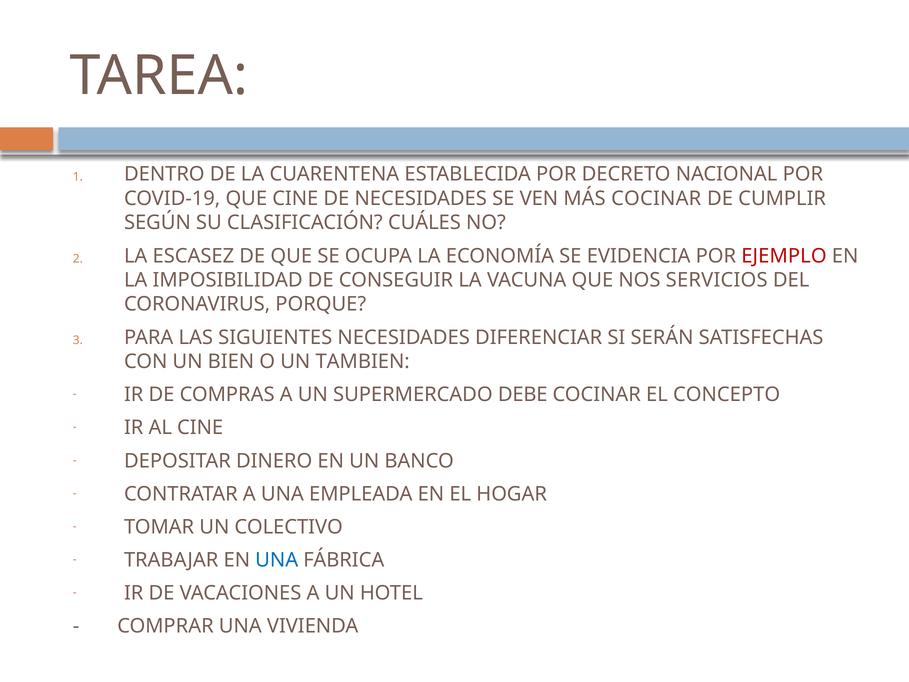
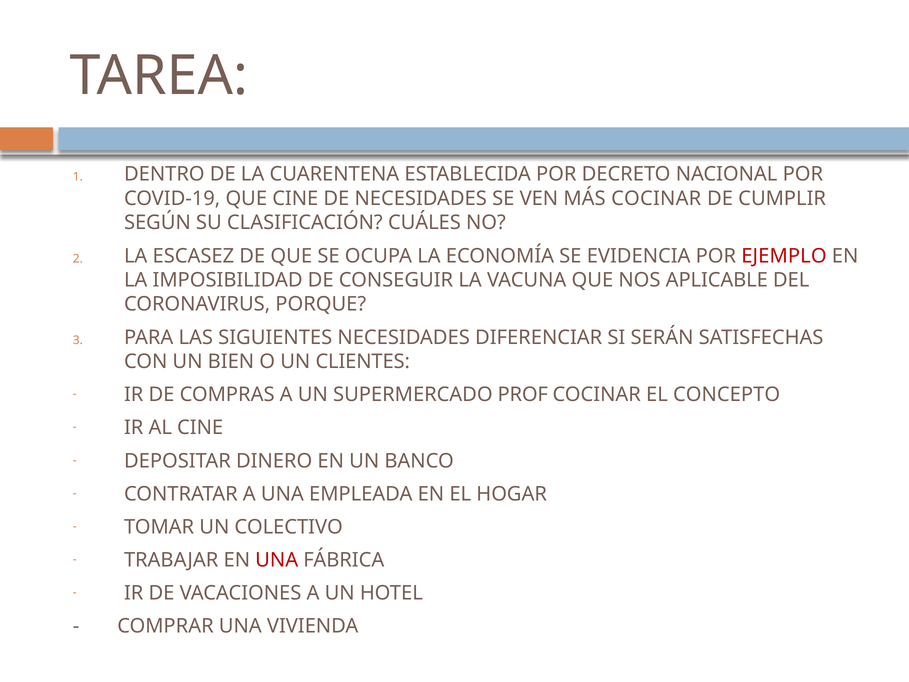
SERVICIOS: SERVICIOS -> APLICABLE (717, 280)
TAMBIEN: TAMBIEN -> CLIENTES (363, 362)
DEBE: DEBE -> PROF (523, 395)
UNA colour: blue -> red (277, 560)
